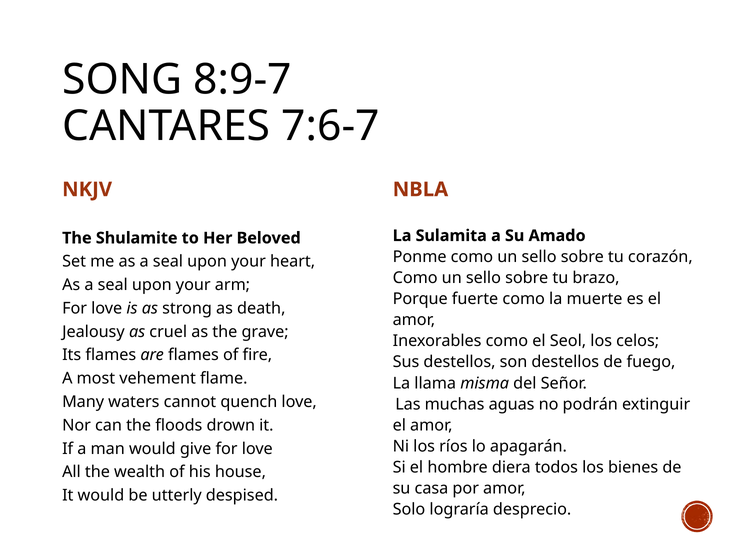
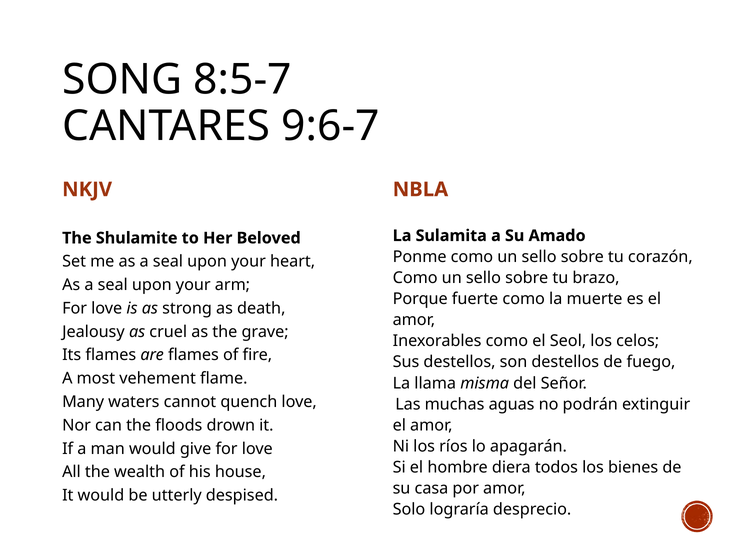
8:9-7: 8:9-7 -> 8:5-7 (243, 80)
7:6-7: 7:6-7 -> 9:6-7 (330, 126)
